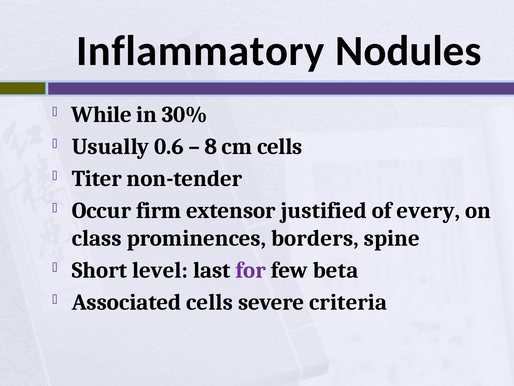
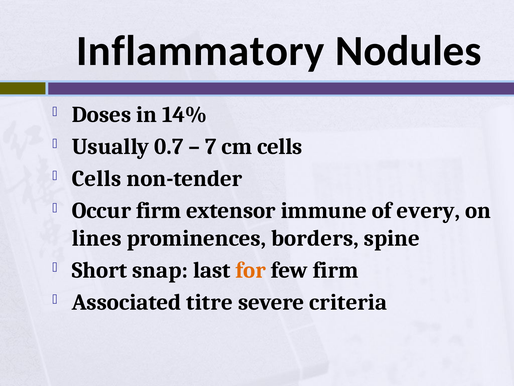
While: While -> Doses (101, 114)
30%: 30% -> 14% (185, 114)
0.6: 0.6 -> 0.7 (169, 146)
8: 8 -> 7 (211, 146)
Titer: Titer -> Cells (97, 178)
justified: justified -> immune (324, 210)
class: class -> lines (97, 238)
level: level -> snap (160, 270)
for colour: purple -> orange (251, 270)
few beta: beta -> firm (336, 270)
Associated cells: cells -> titre (210, 302)
